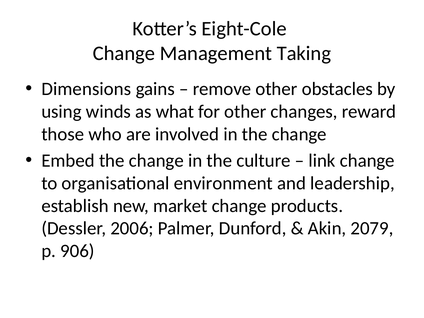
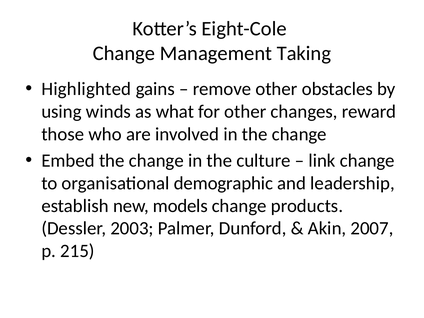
Dimensions: Dimensions -> Highlighted (86, 89)
environment: environment -> demographic (223, 183)
market: market -> models (180, 206)
2006: 2006 -> 2003 (132, 228)
2079: 2079 -> 2007 (372, 228)
906: 906 -> 215 (77, 251)
